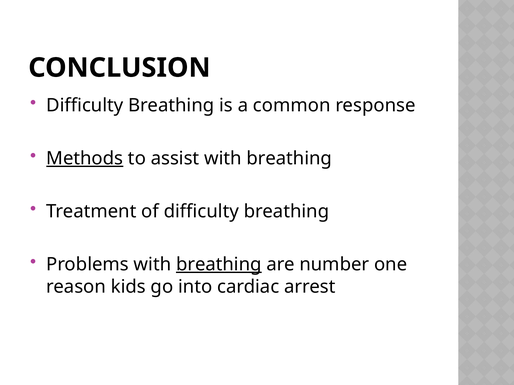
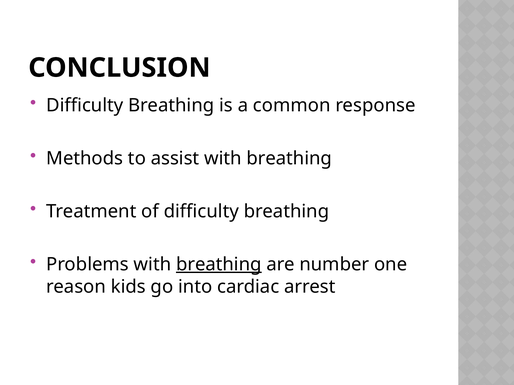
Methods underline: present -> none (85, 159)
